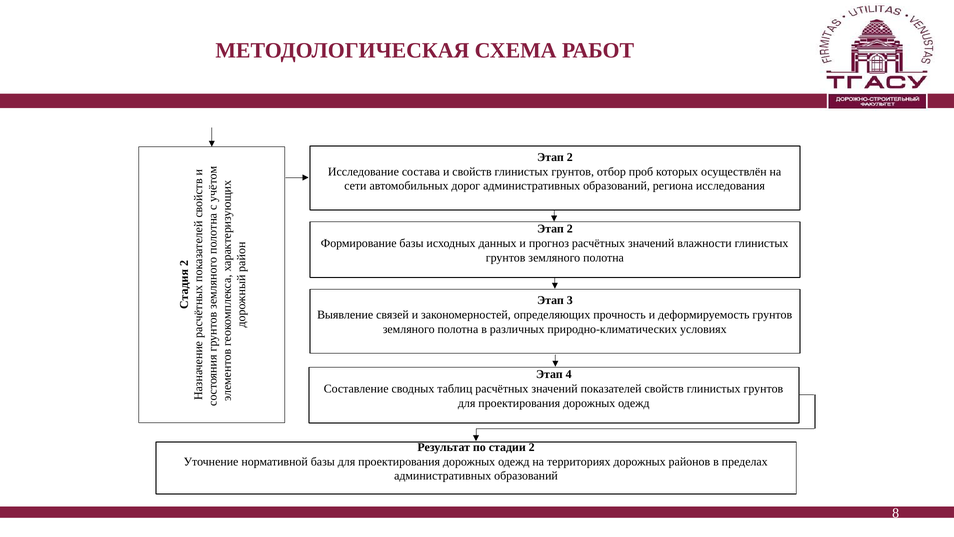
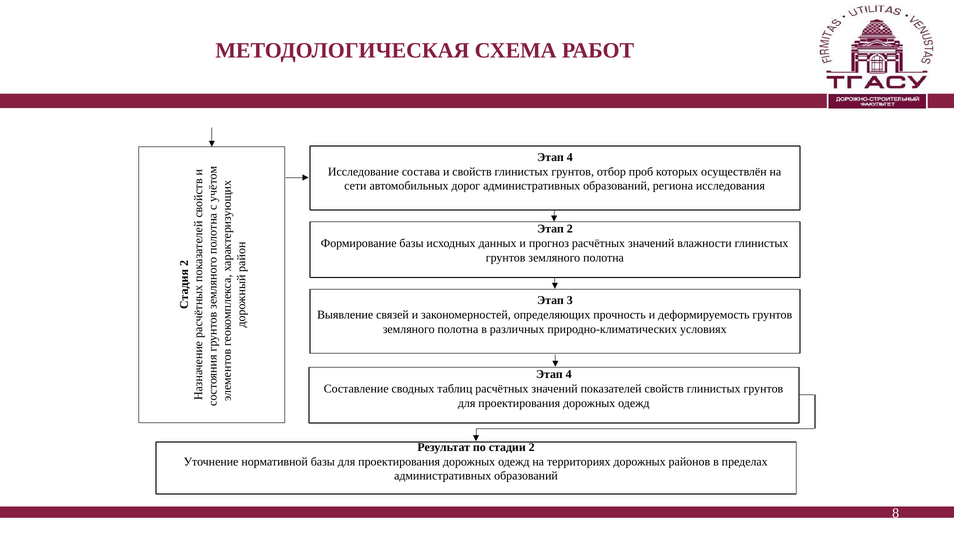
2: 2 -> 4 (570, 157)
